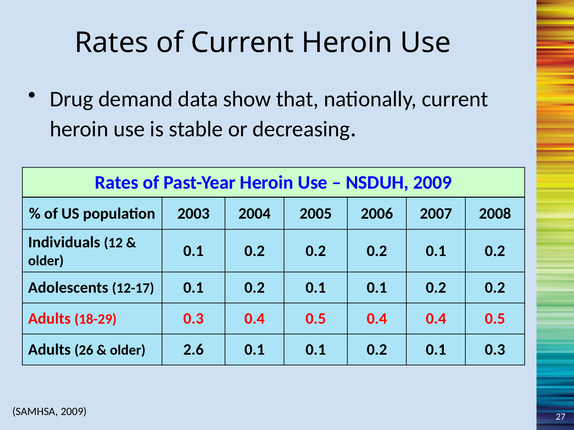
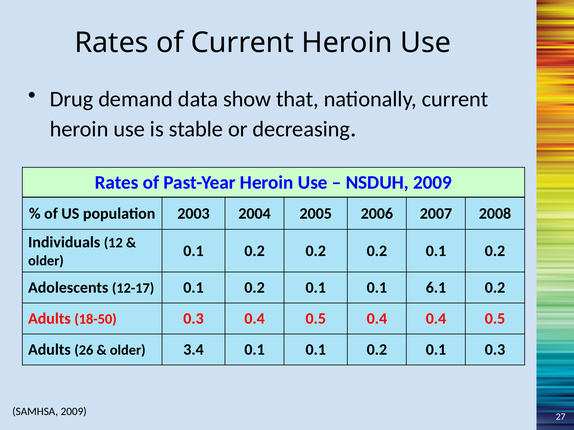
0.2 0.1 0.1 0.2: 0.2 -> 6.1 (436, 288)
18-29: 18-29 -> 18-50 (96, 320)
2.6: 2.6 -> 3.4 (194, 350)
